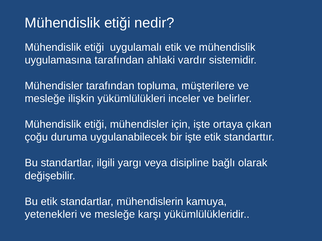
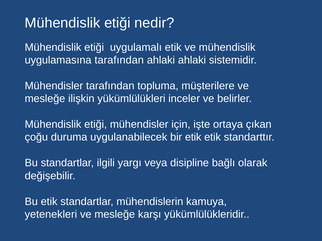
ahlaki vardır: vardır -> ahlaki (192, 60)
bir işte: işte -> etik (193, 137)
